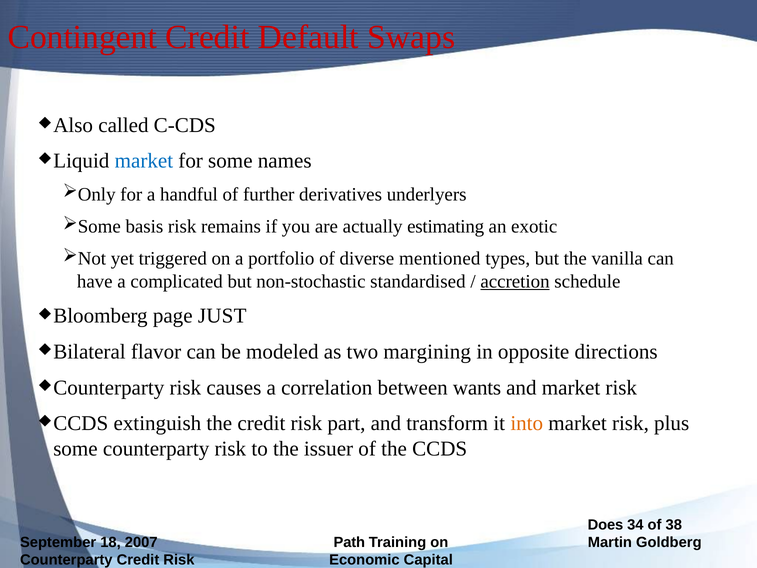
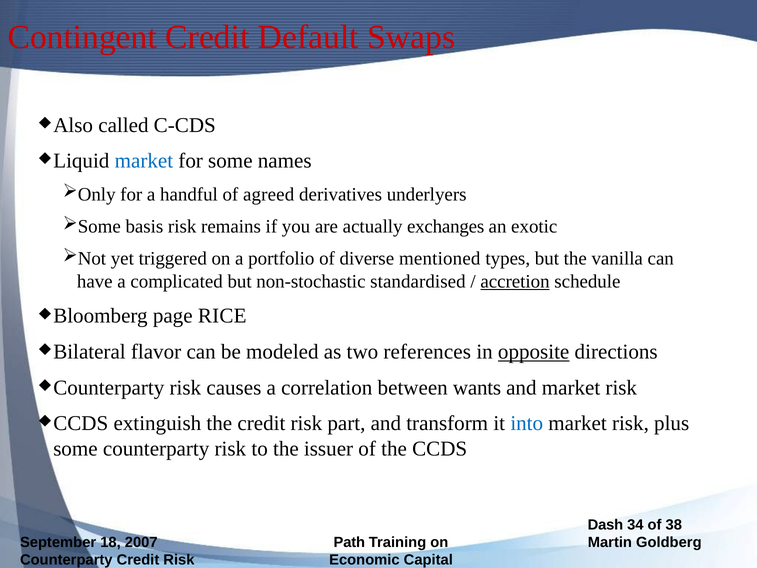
further: further -> agreed (269, 194)
estimating: estimating -> exchanges (446, 226)
JUST: JUST -> RICE (222, 316)
margining: margining -> references (427, 352)
opposite underline: none -> present (534, 352)
into colour: orange -> blue (527, 423)
Does: Does -> Dash (605, 525)
